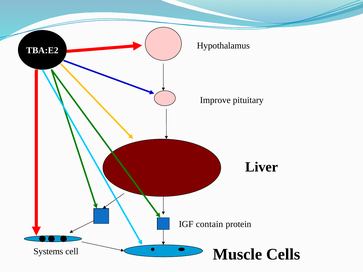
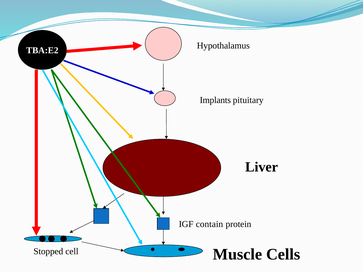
Improve: Improve -> Implants (215, 100)
Systems: Systems -> Stopped (48, 251)
